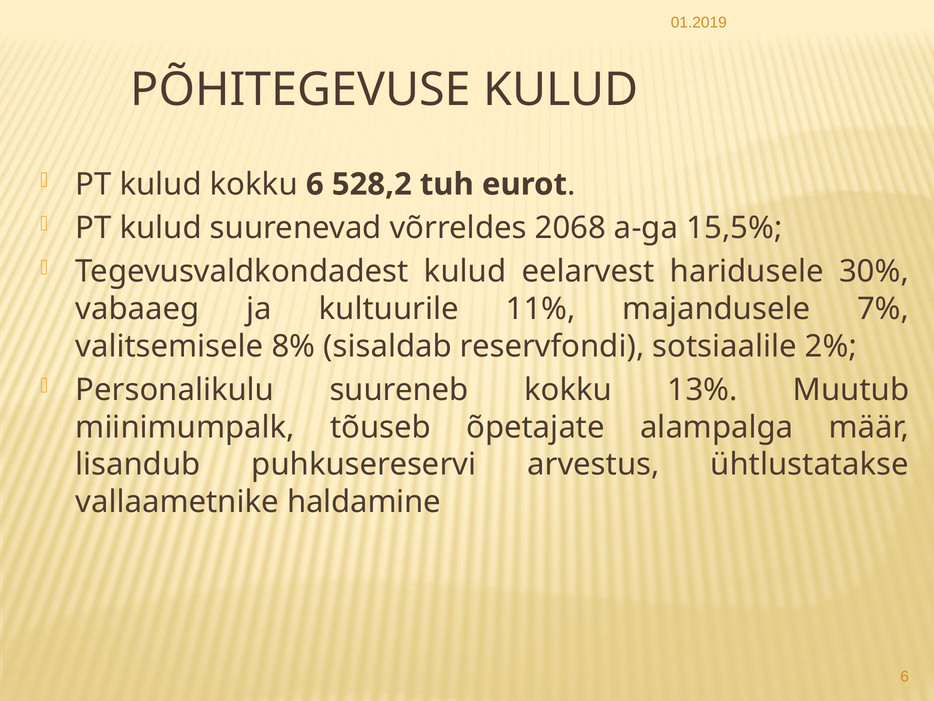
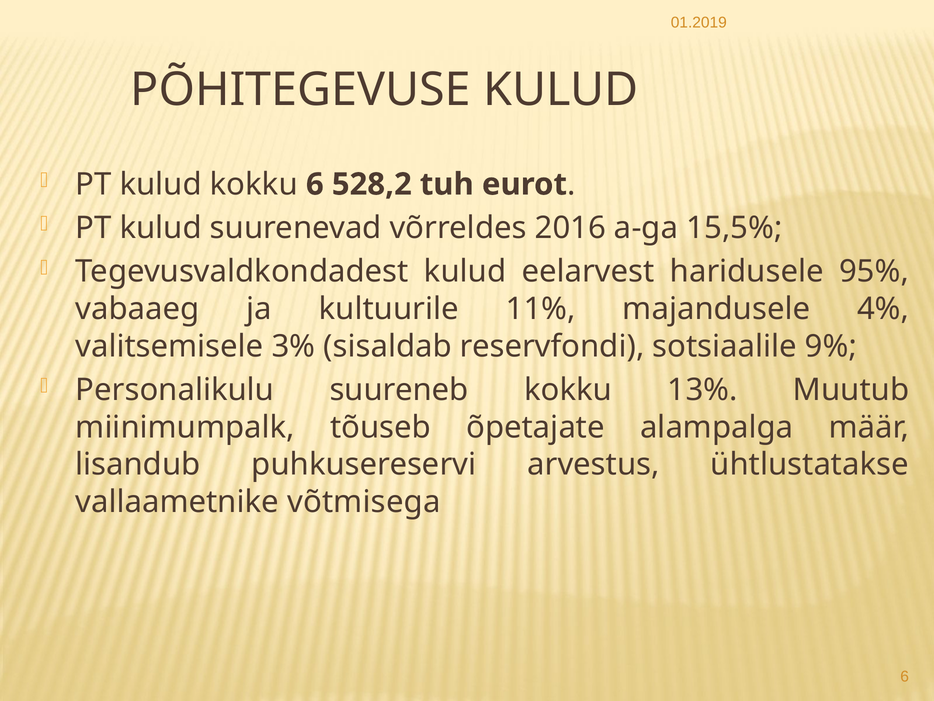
2068: 2068 -> 2016 (570, 228)
30%: 30% -> 95% (874, 271)
7%: 7% -> 4% (883, 309)
8%: 8% -> 3% (293, 346)
2%: 2% -> 9% (831, 346)
haldamine: haldamine -> võtmisega (364, 502)
